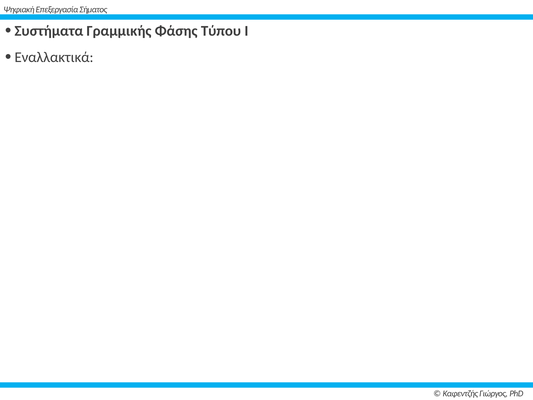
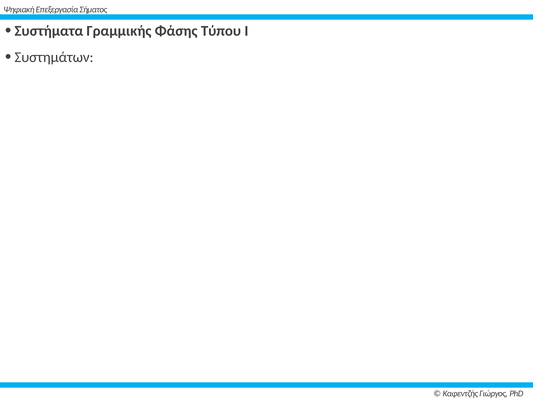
Εναλλακτικά: Εναλλακτικά -> Συστημάτων (54, 57)
